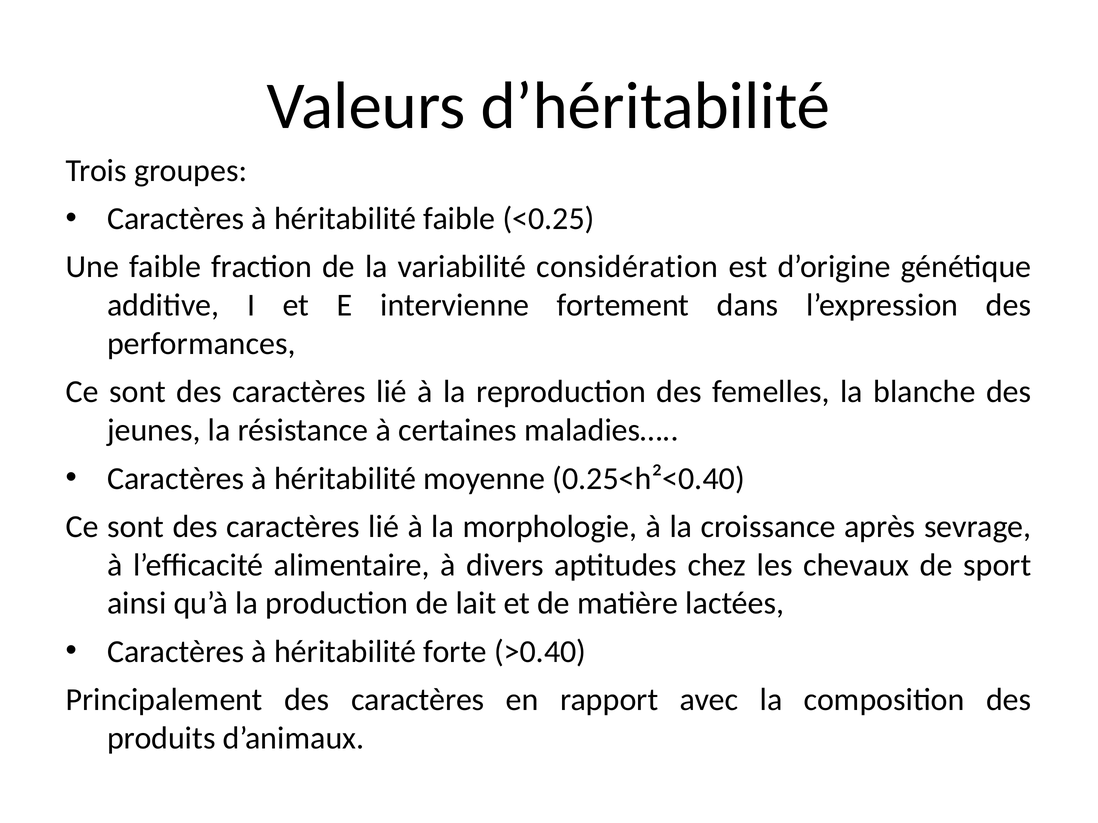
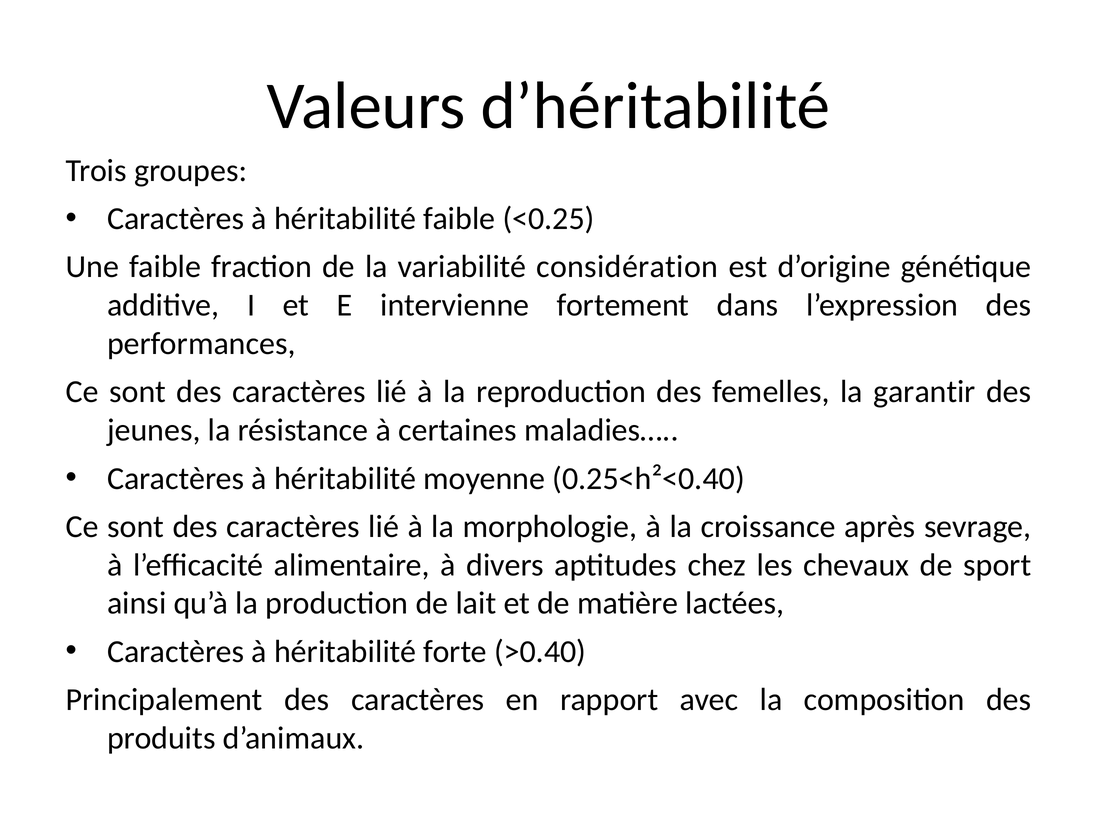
blanche: blanche -> garantir (924, 392)
